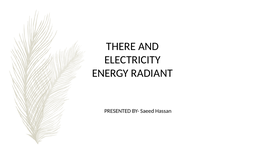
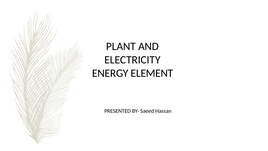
THERE: THERE -> PLANT (121, 46)
RADIANT: RADIANT -> ELEMENT (152, 73)
